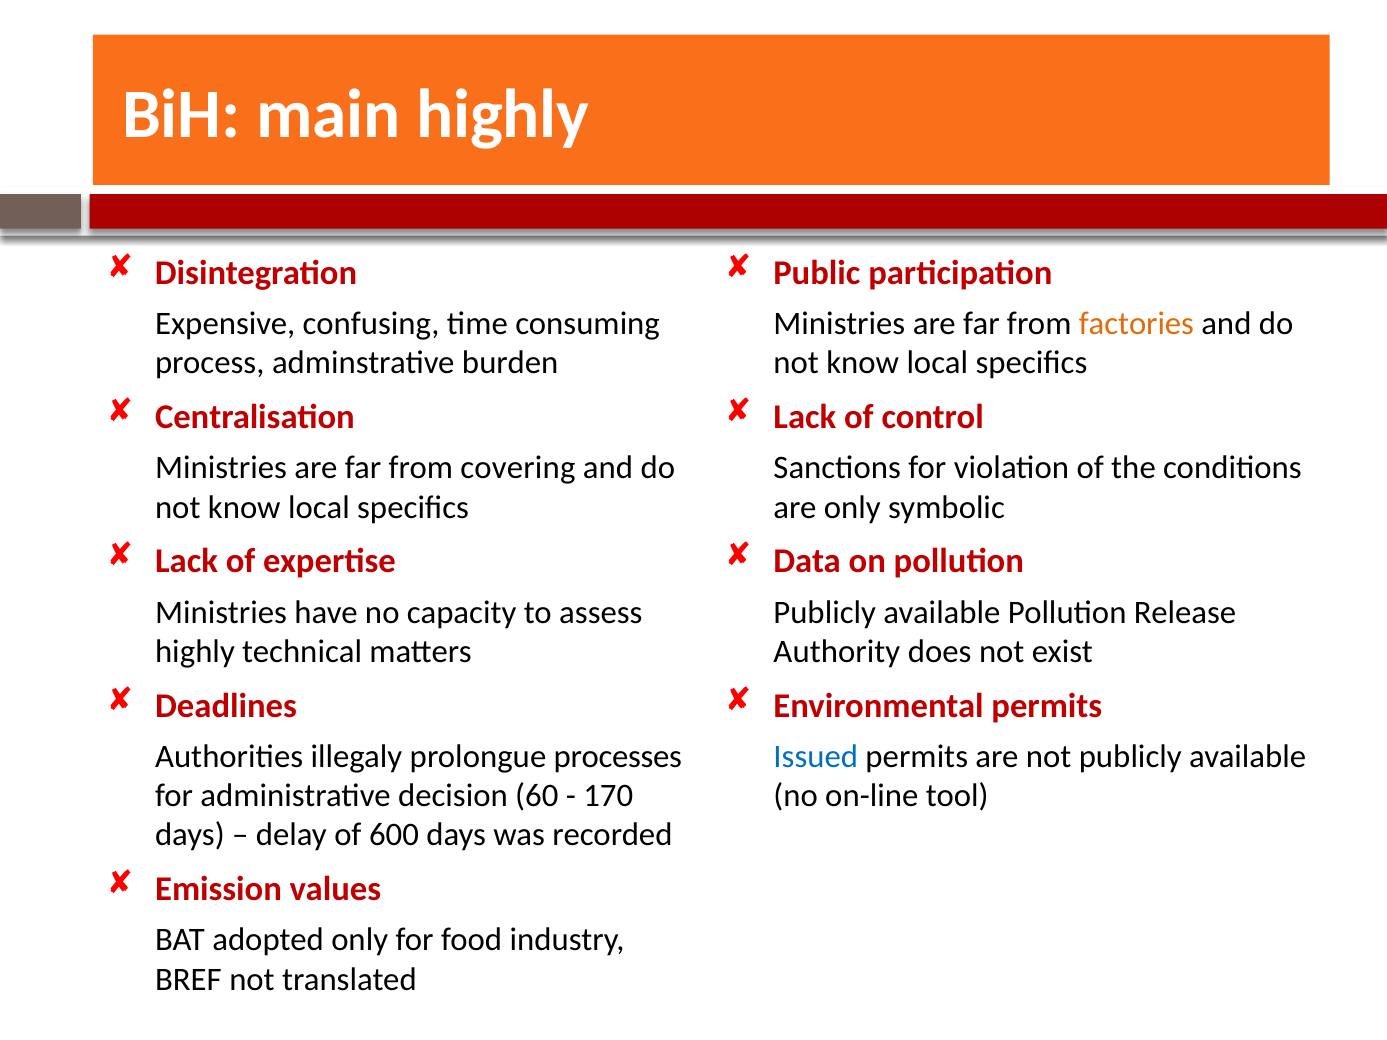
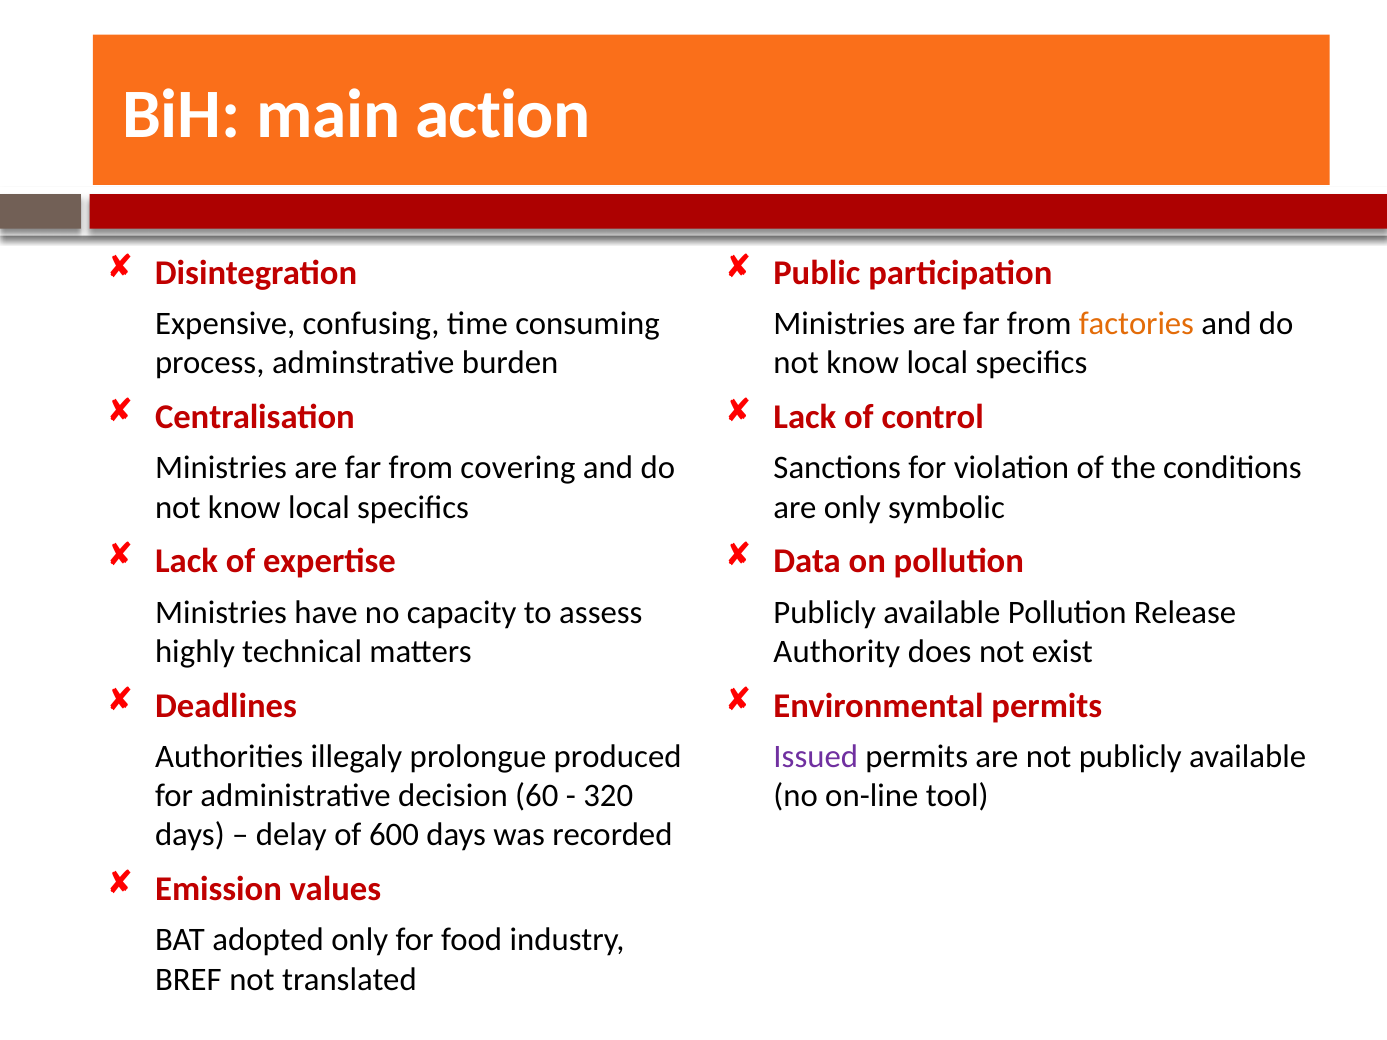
main highly: highly -> action (503, 115)
processes: processes -> produced (618, 757)
Issued colour: blue -> purple (816, 757)
170: 170 -> 320 (608, 796)
